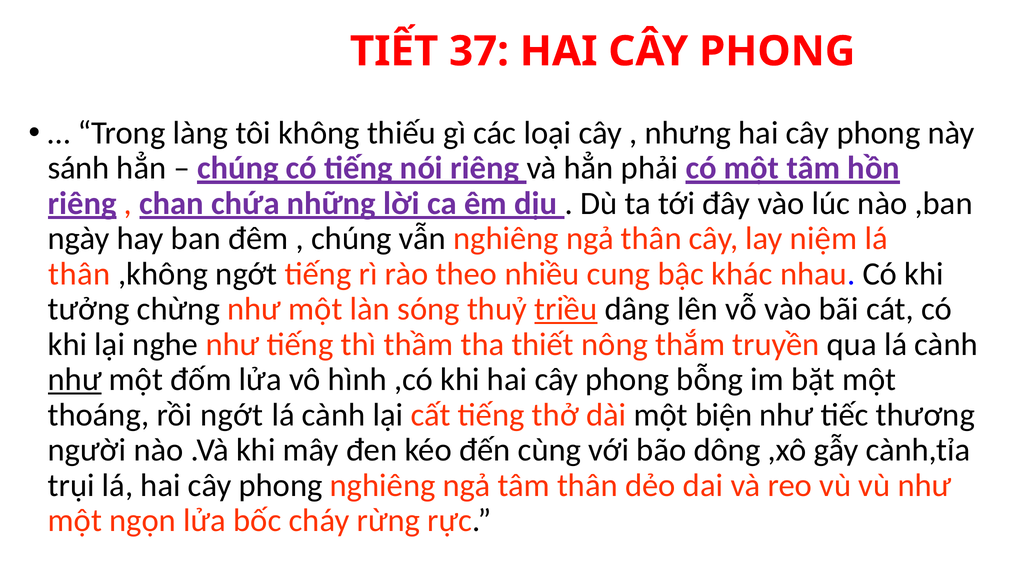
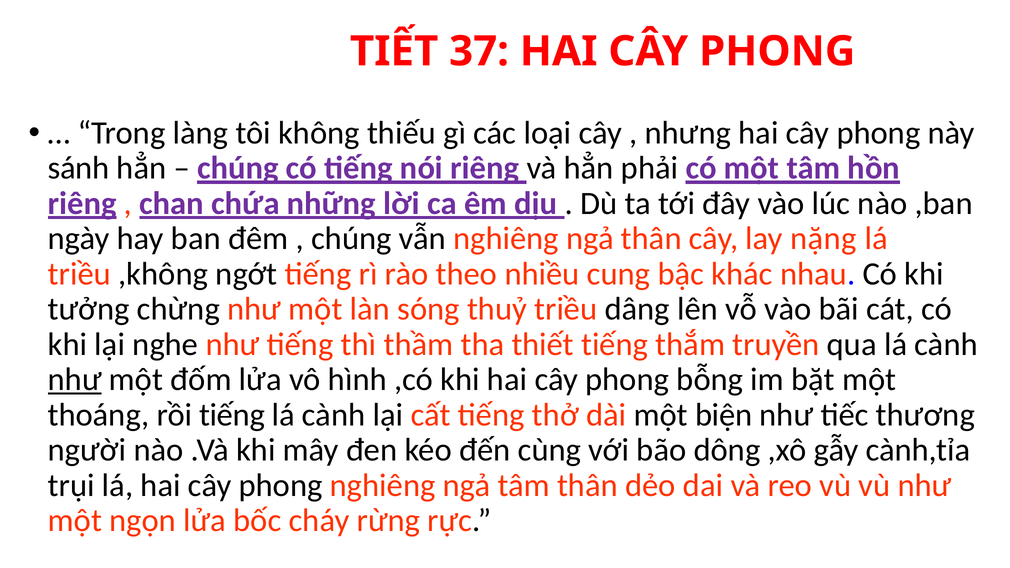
niệm: niệm -> nặng (824, 239)
thân: thân -> triều (79, 274)
triều underline: present -> none (566, 309)
thiết nông: nông -> tiếng (615, 344)
rồi ngớt: ngớt -> tiếng (232, 415)
